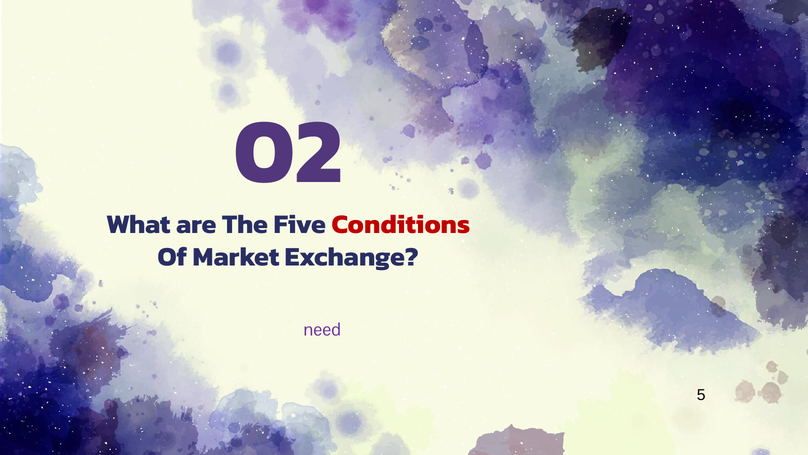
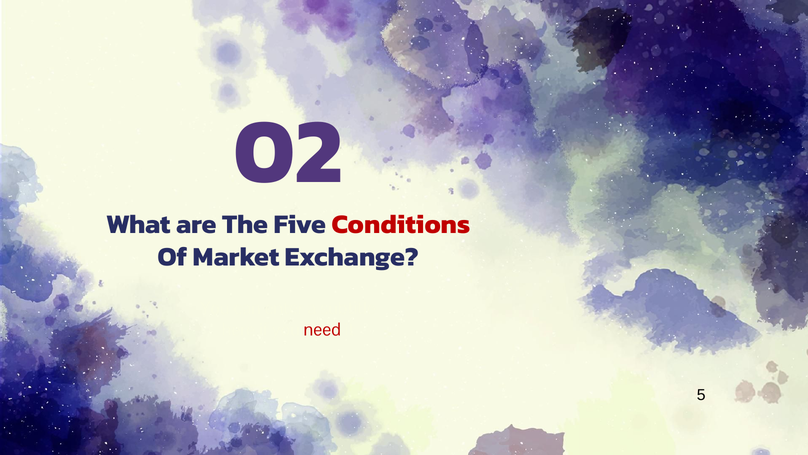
need colour: purple -> red (322, 329)
